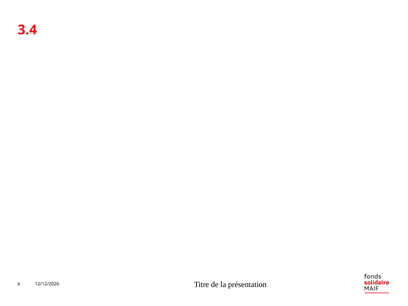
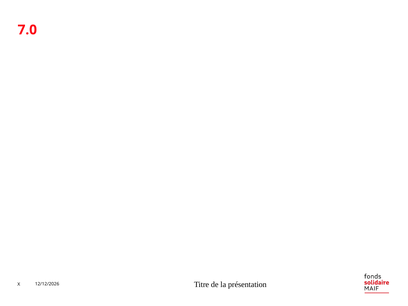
3.4: 3.4 -> 7.0 (27, 30)
